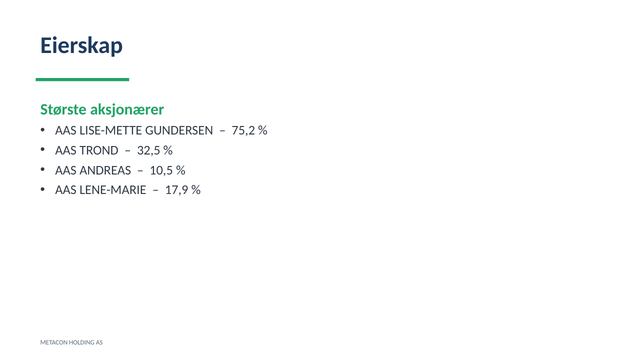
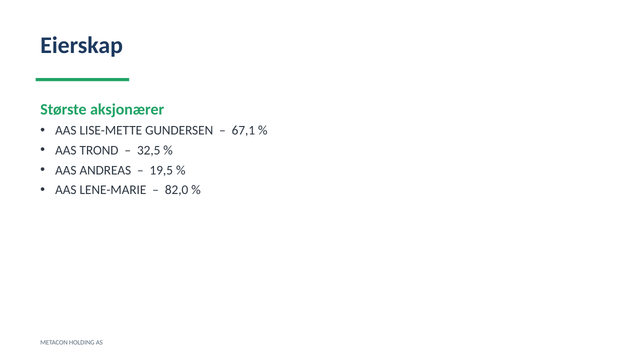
75,2: 75,2 -> 67,1 (243, 130)
10,5: 10,5 -> 19,5 (161, 170)
17,9: 17,9 -> 82,0 (177, 190)
